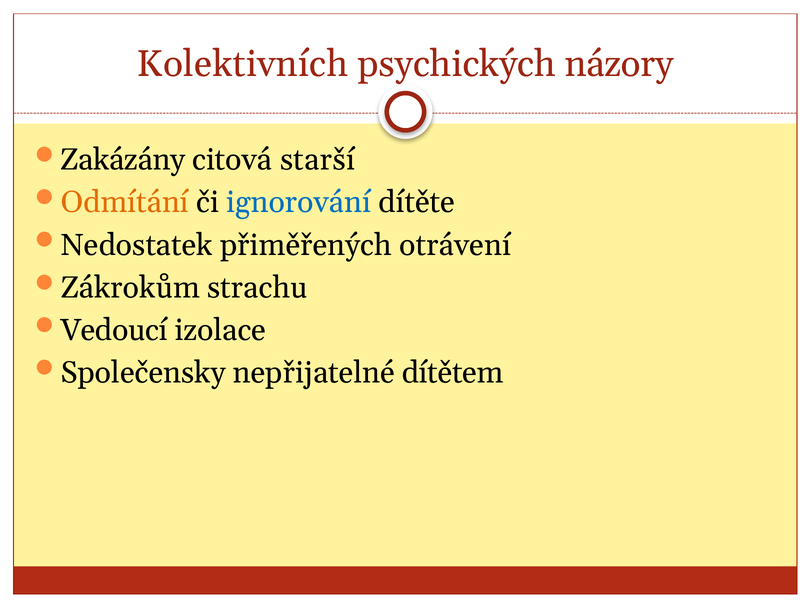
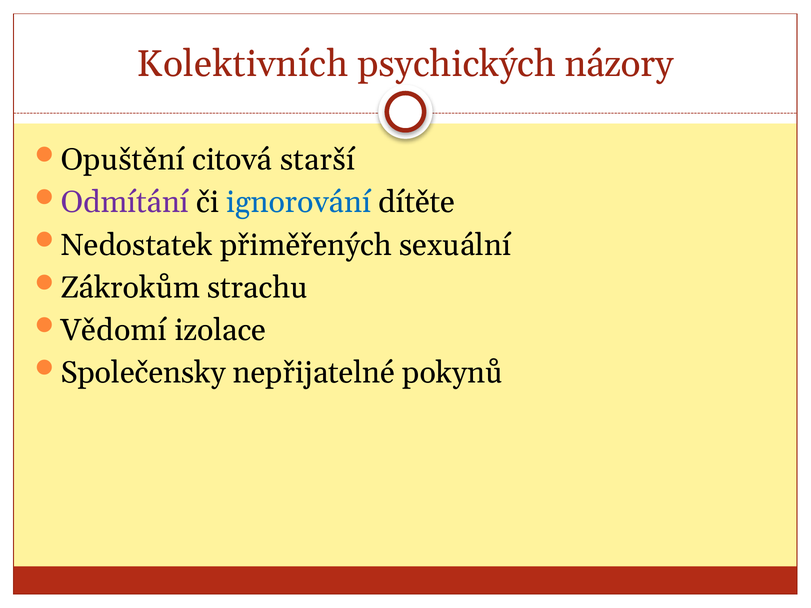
Zakázány: Zakázány -> Opuštění (123, 160)
Odmítání colour: orange -> purple (125, 202)
otrávení: otrávení -> sexuální (455, 245)
Vedoucí: Vedoucí -> Vědomí (114, 330)
dítětem: dítětem -> pokynů (452, 373)
